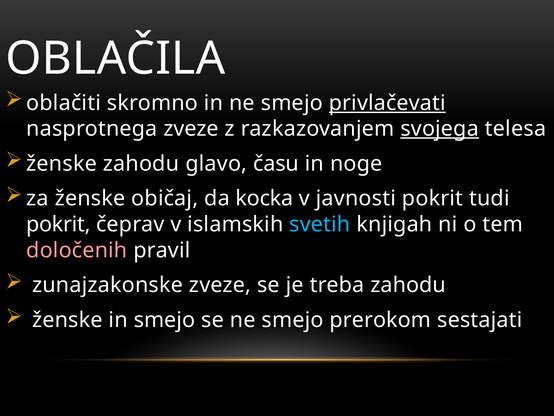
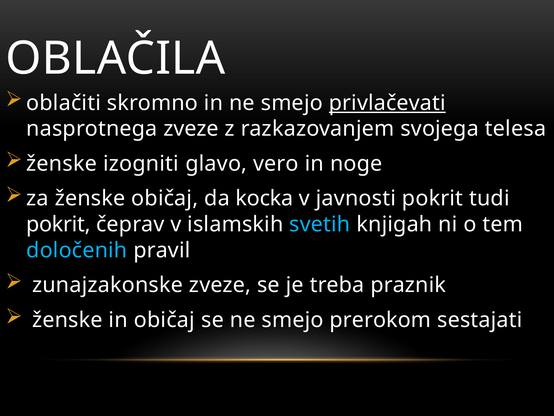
svojega underline: present -> none (440, 129)
ženske zahodu: zahodu -> izogniti (141, 163)
času: času -> vero (276, 163)
določenih colour: pink -> light blue (77, 250)
treba zahodu: zahodu -> praznik (408, 285)
in smejo: smejo -> običaj (164, 320)
